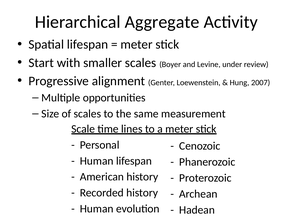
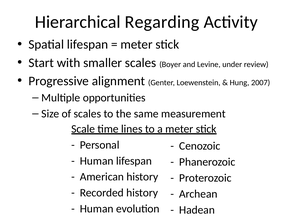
Aggregate: Aggregate -> Regarding (162, 22)
